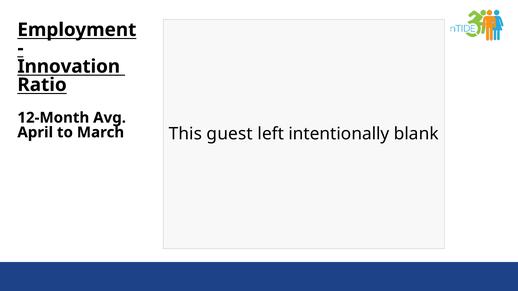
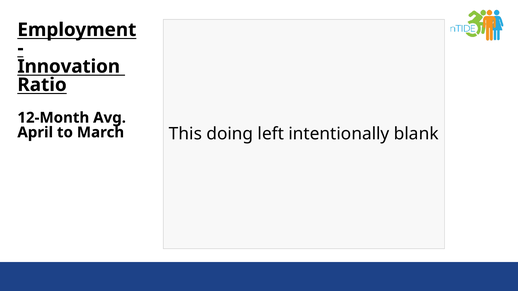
guest: guest -> doing (230, 134)
